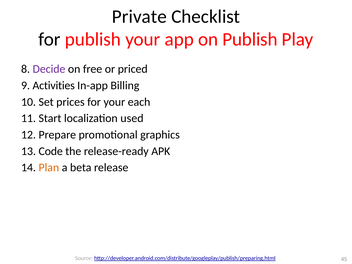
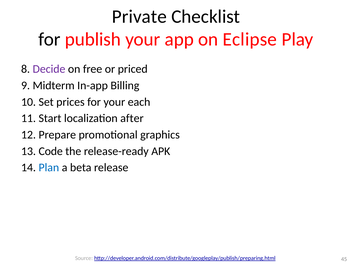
on Publish: Publish -> Eclipse (250, 39)
Activities: Activities -> Midterm (54, 85)
used: used -> after (132, 118)
Plan colour: orange -> blue (49, 168)
